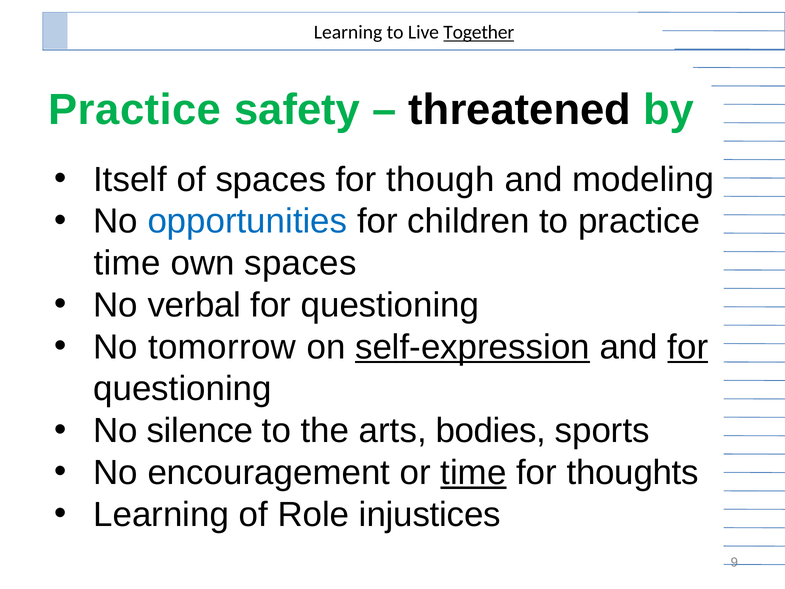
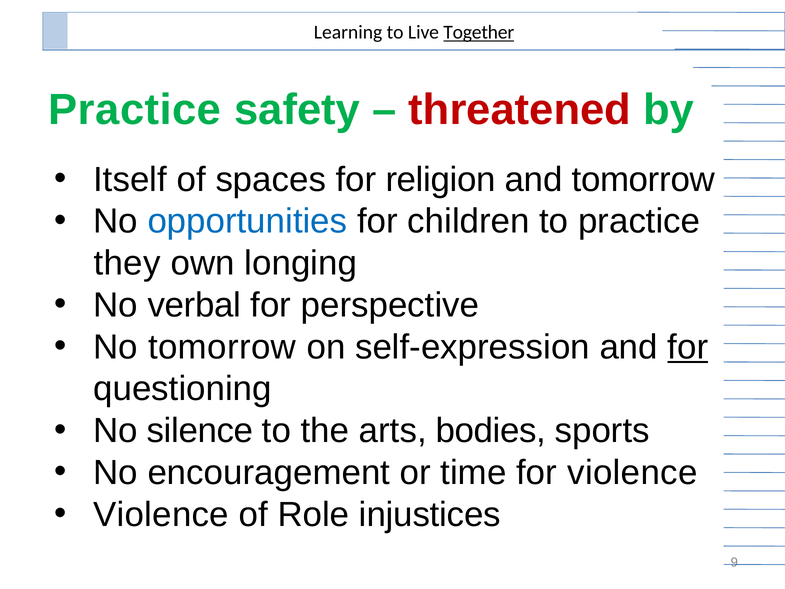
threatened colour: black -> red (520, 110)
though: though -> religion (441, 179)
and modeling: modeling -> tomorrow (643, 179)
time: time -> they (127, 263)
own spaces: spaces -> longing (301, 263)
questioning: questioning -> perspective (390, 305)
self-expression underline: present -> none (472, 347)
time underline: present -> none (473, 473)
for thoughts: thoughts -> violence (632, 473)
Learning: Learning -> Violence (161, 514)
